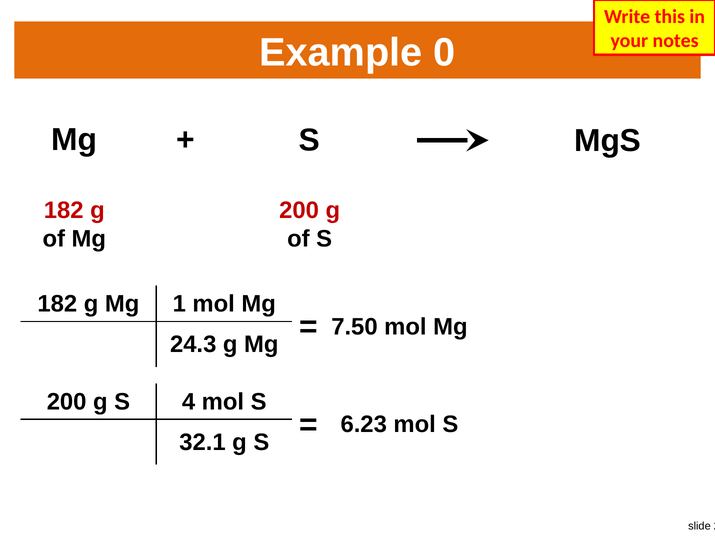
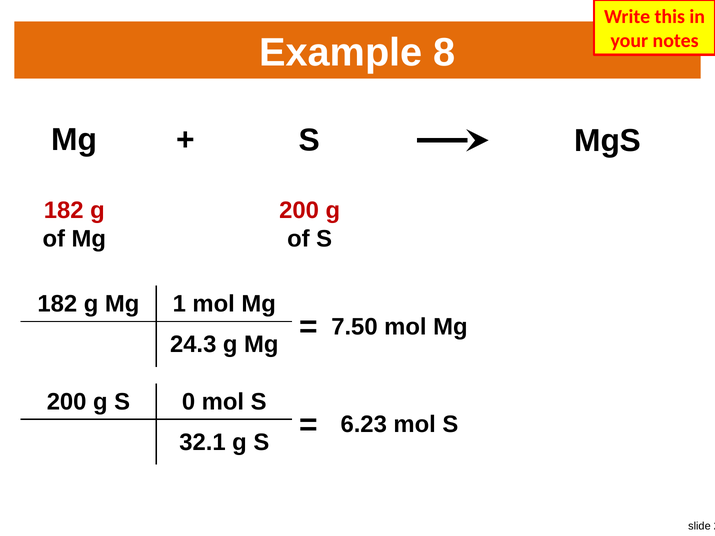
0: 0 -> 8 (445, 53)
4: 4 -> 0 (189, 402)
